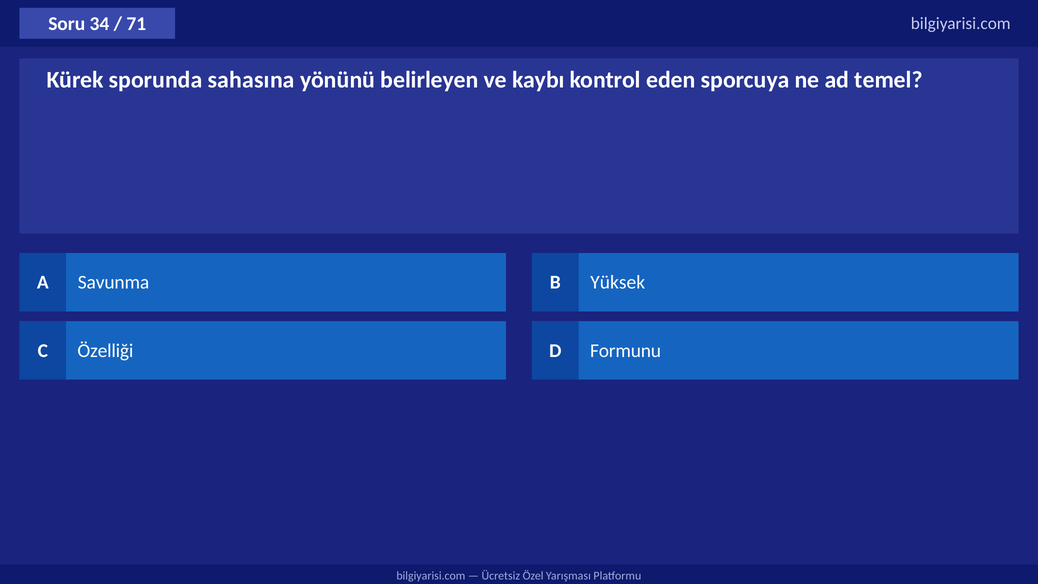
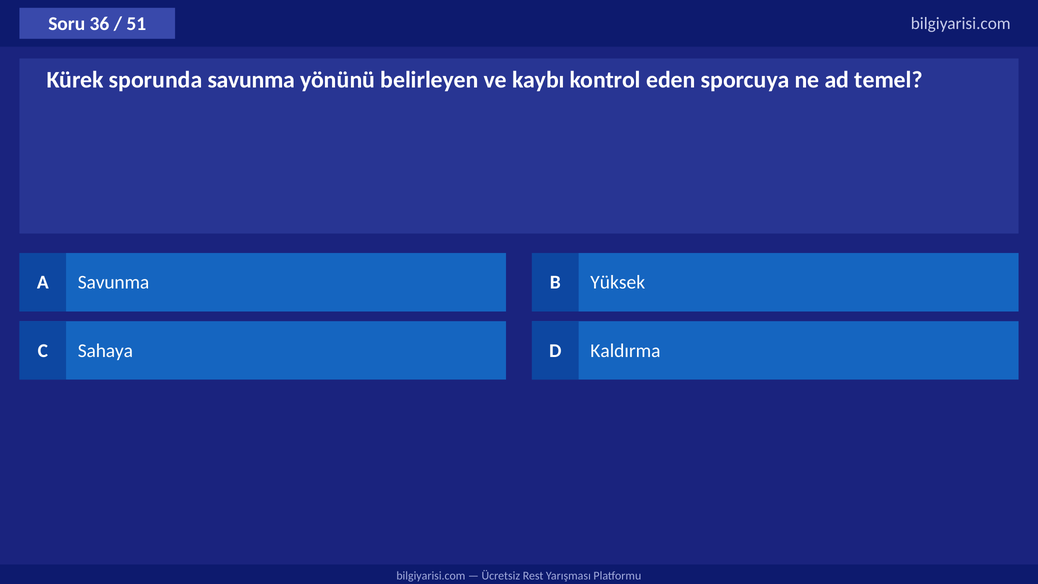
34: 34 -> 36 (99, 24)
71: 71 -> 51 (136, 24)
sporunda sahasına: sahasına -> savunma (251, 80)
Özelliği: Özelliği -> Sahaya (105, 351)
Formunu: Formunu -> Kaldırma (625, 351)
Özel: Özel -> Rest (533, 576)
